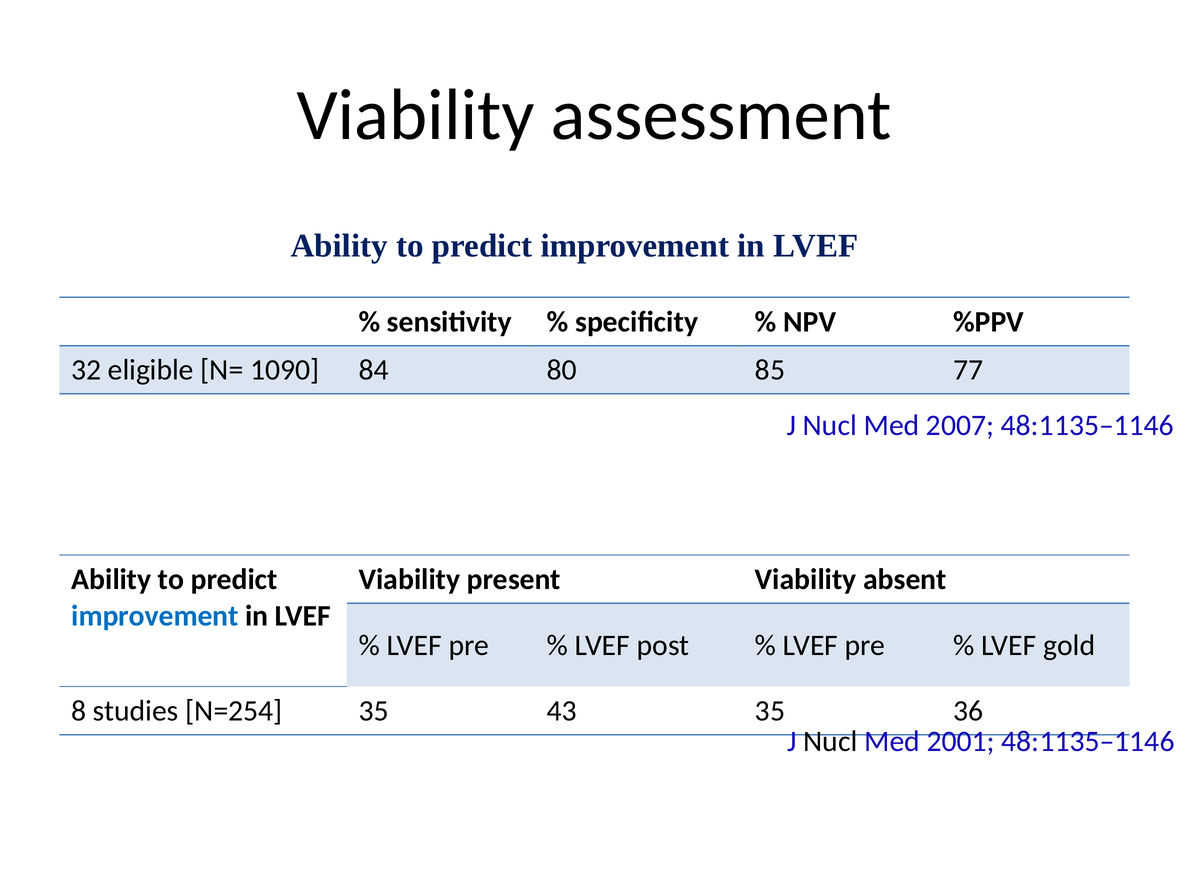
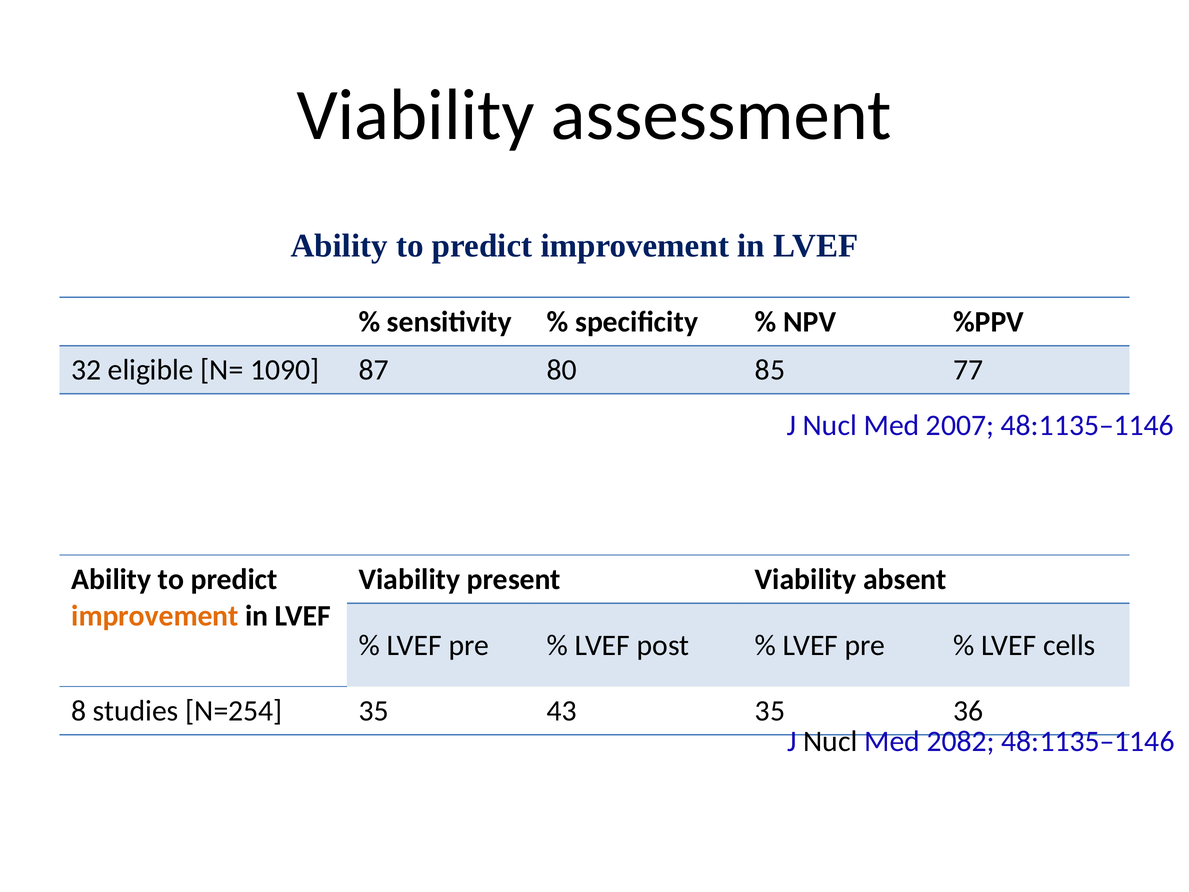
84: 84 -> 87 (374, 370)
improvement colour: blue -> orange (155, 616)
gold: gold -> cells (1069, 645)
2001: 2001 -> 2082 (961, 741)
